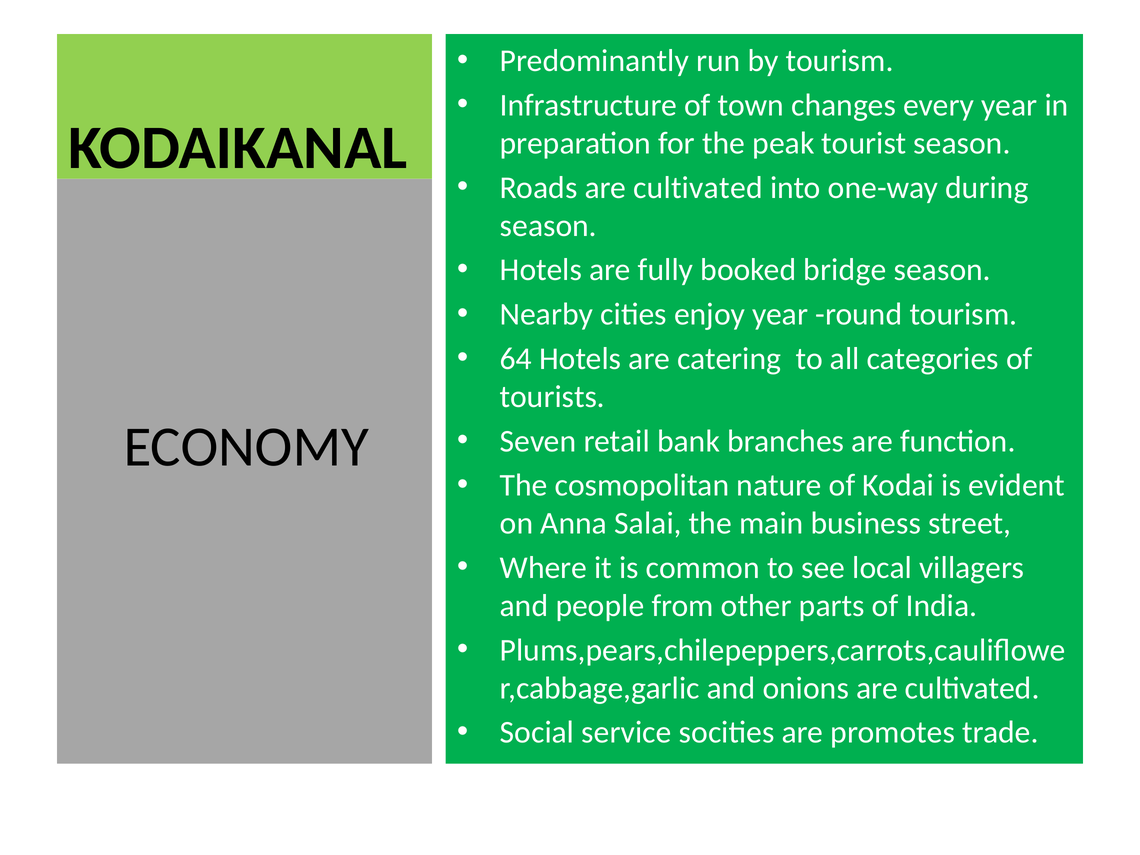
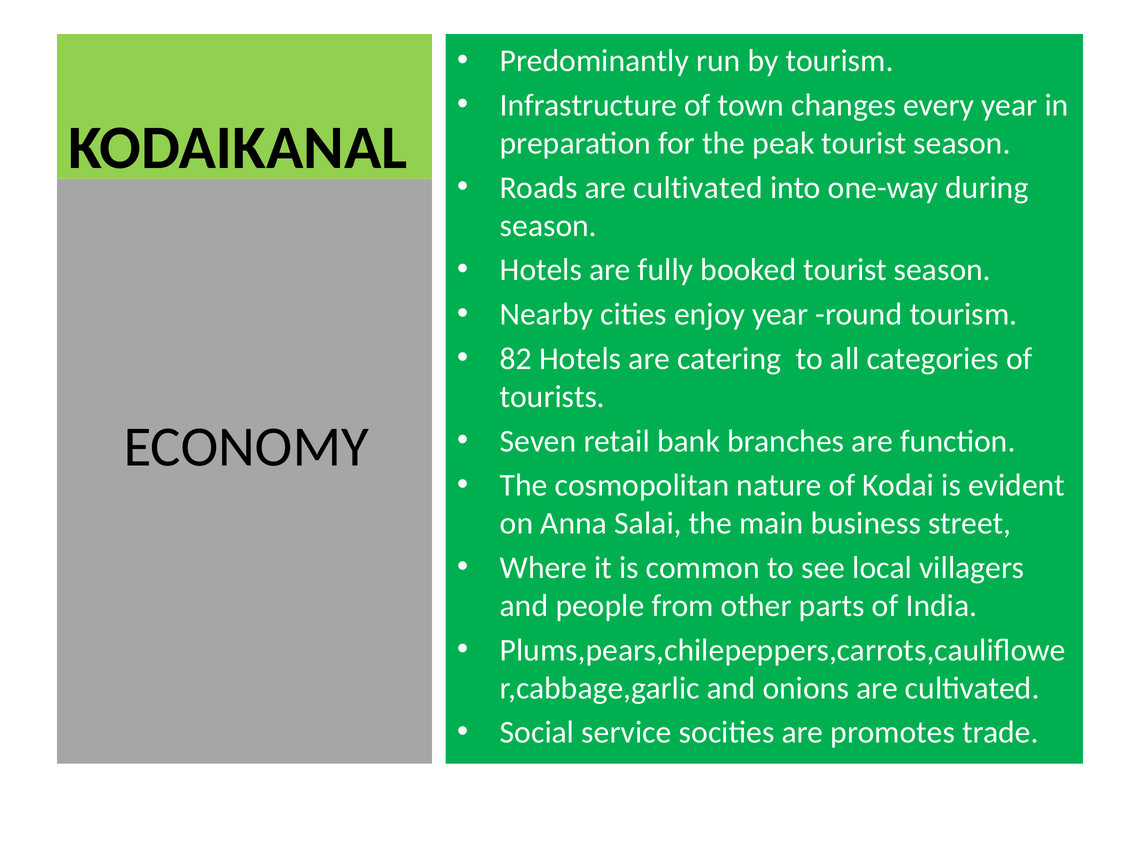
booked bridge: bridge -> tourist (845, 270)
64: 64 -> 82 (516, 359)
